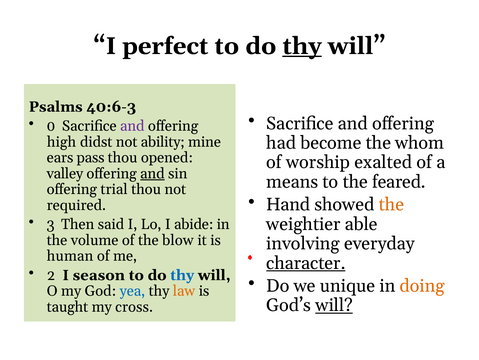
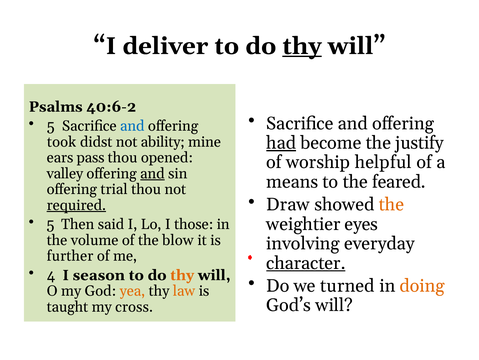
perfect: perfect -> deliver (165, 46)
40:6-3: 40:6-3 -> 40:6-2 (111, 107)
0: 0 -> 5 (51, 126)
and colour: purple -> blue (132, 126)
high: high -> took (62, 142)
had underline: none -> present (281, 143)
whom: whom -> justify (419, 143)
exalted: exalted -> helpful (383, 162)
Hand: Hand -> Draw (288, 204)
required underline: none -> present (76, 205)
3: 3 -> 5 (50, 224)
abide: abide -> those (194, 224)
able: able -> eyes (361, 224)
human: human -> further (70, 256)
2: 2 -> 4 (51, 275)
thy colour: blue -> orange (182, 275)
unique: unique -> turned (347, 285)
yea colour: blue -> orange (132, 290)
will underline: present -> none (334, 305)
